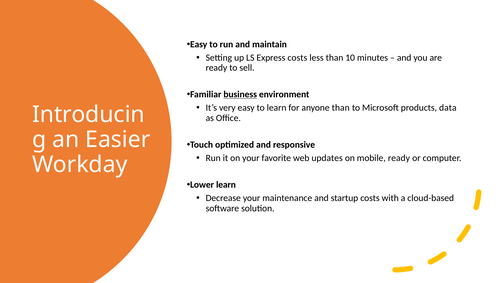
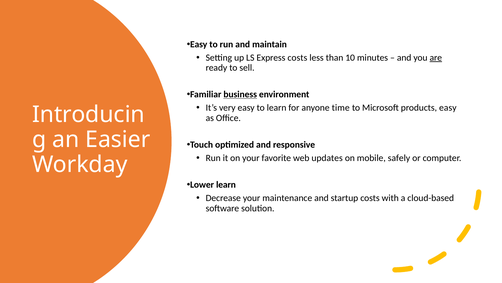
are underline: none -> present (436, 58)
anyone than: than -> time (341, 108)
products data: data -> easy (448, 108)
mobile ready: ready -> safely (399, 158)
